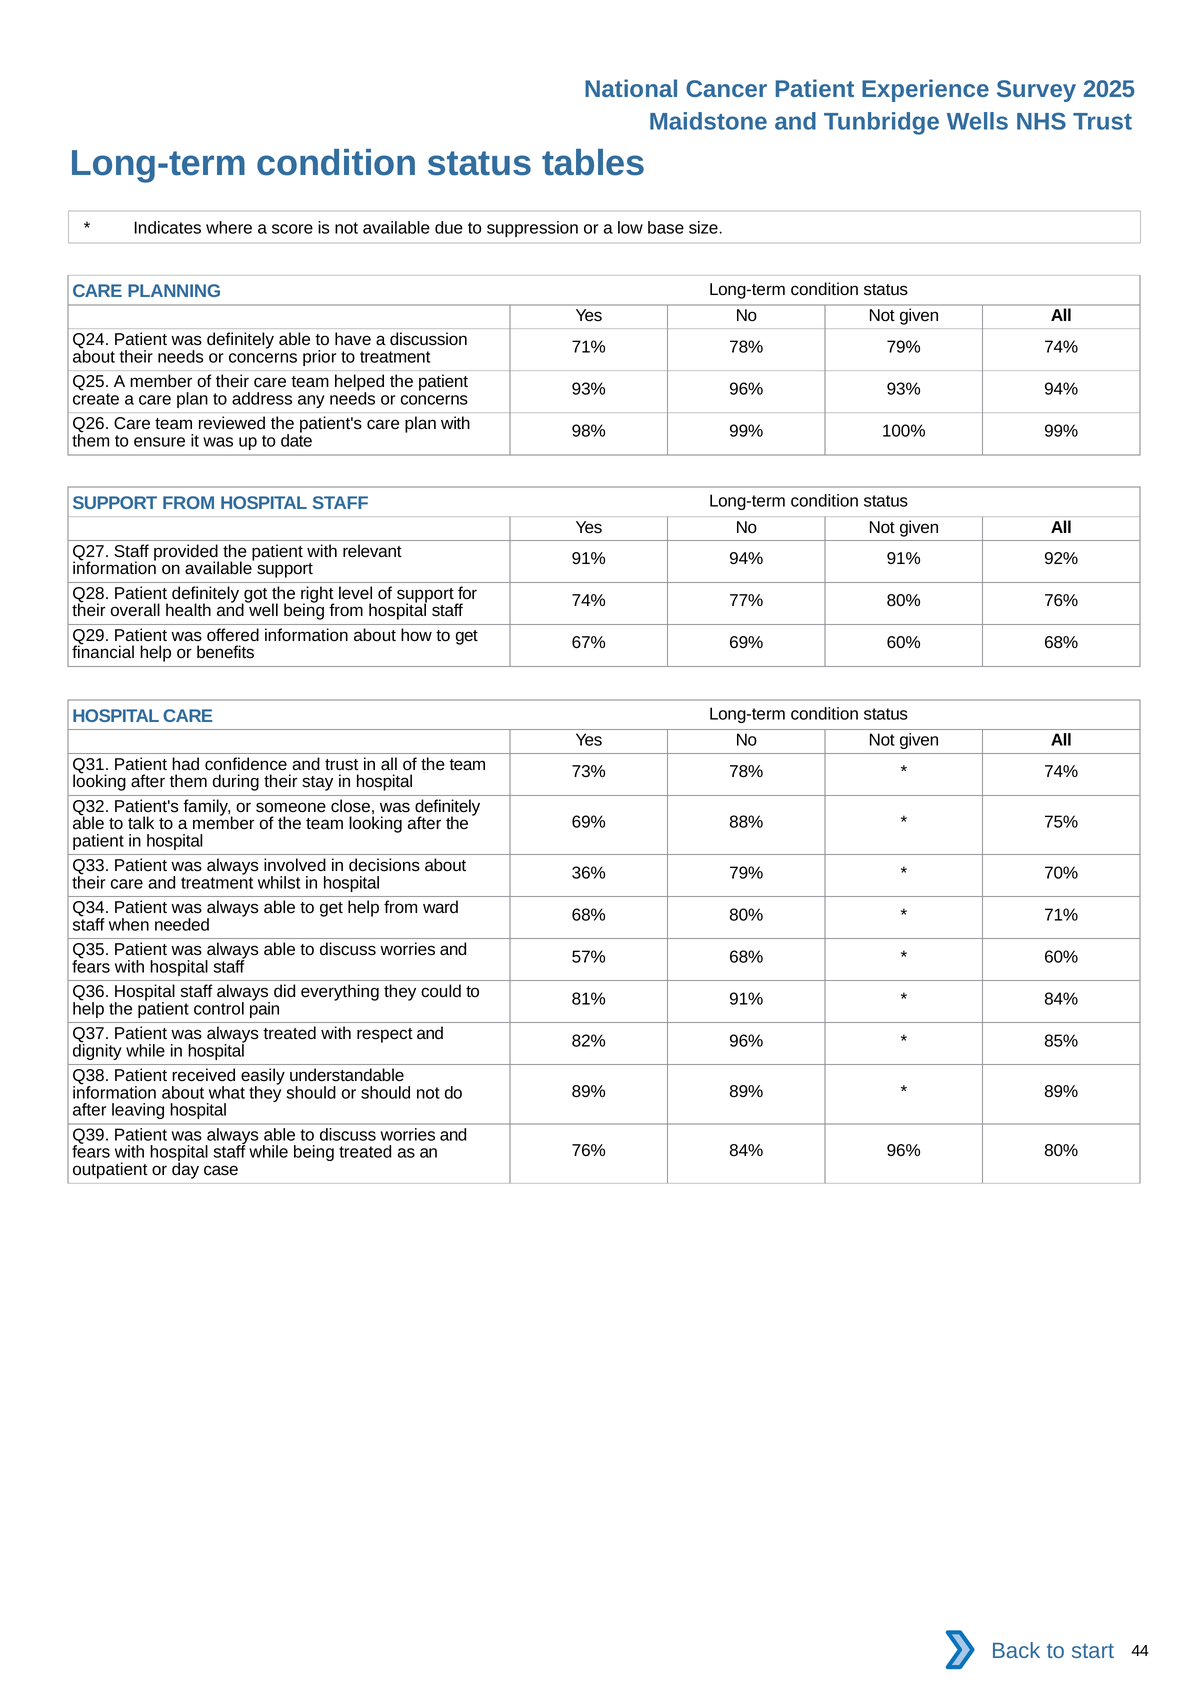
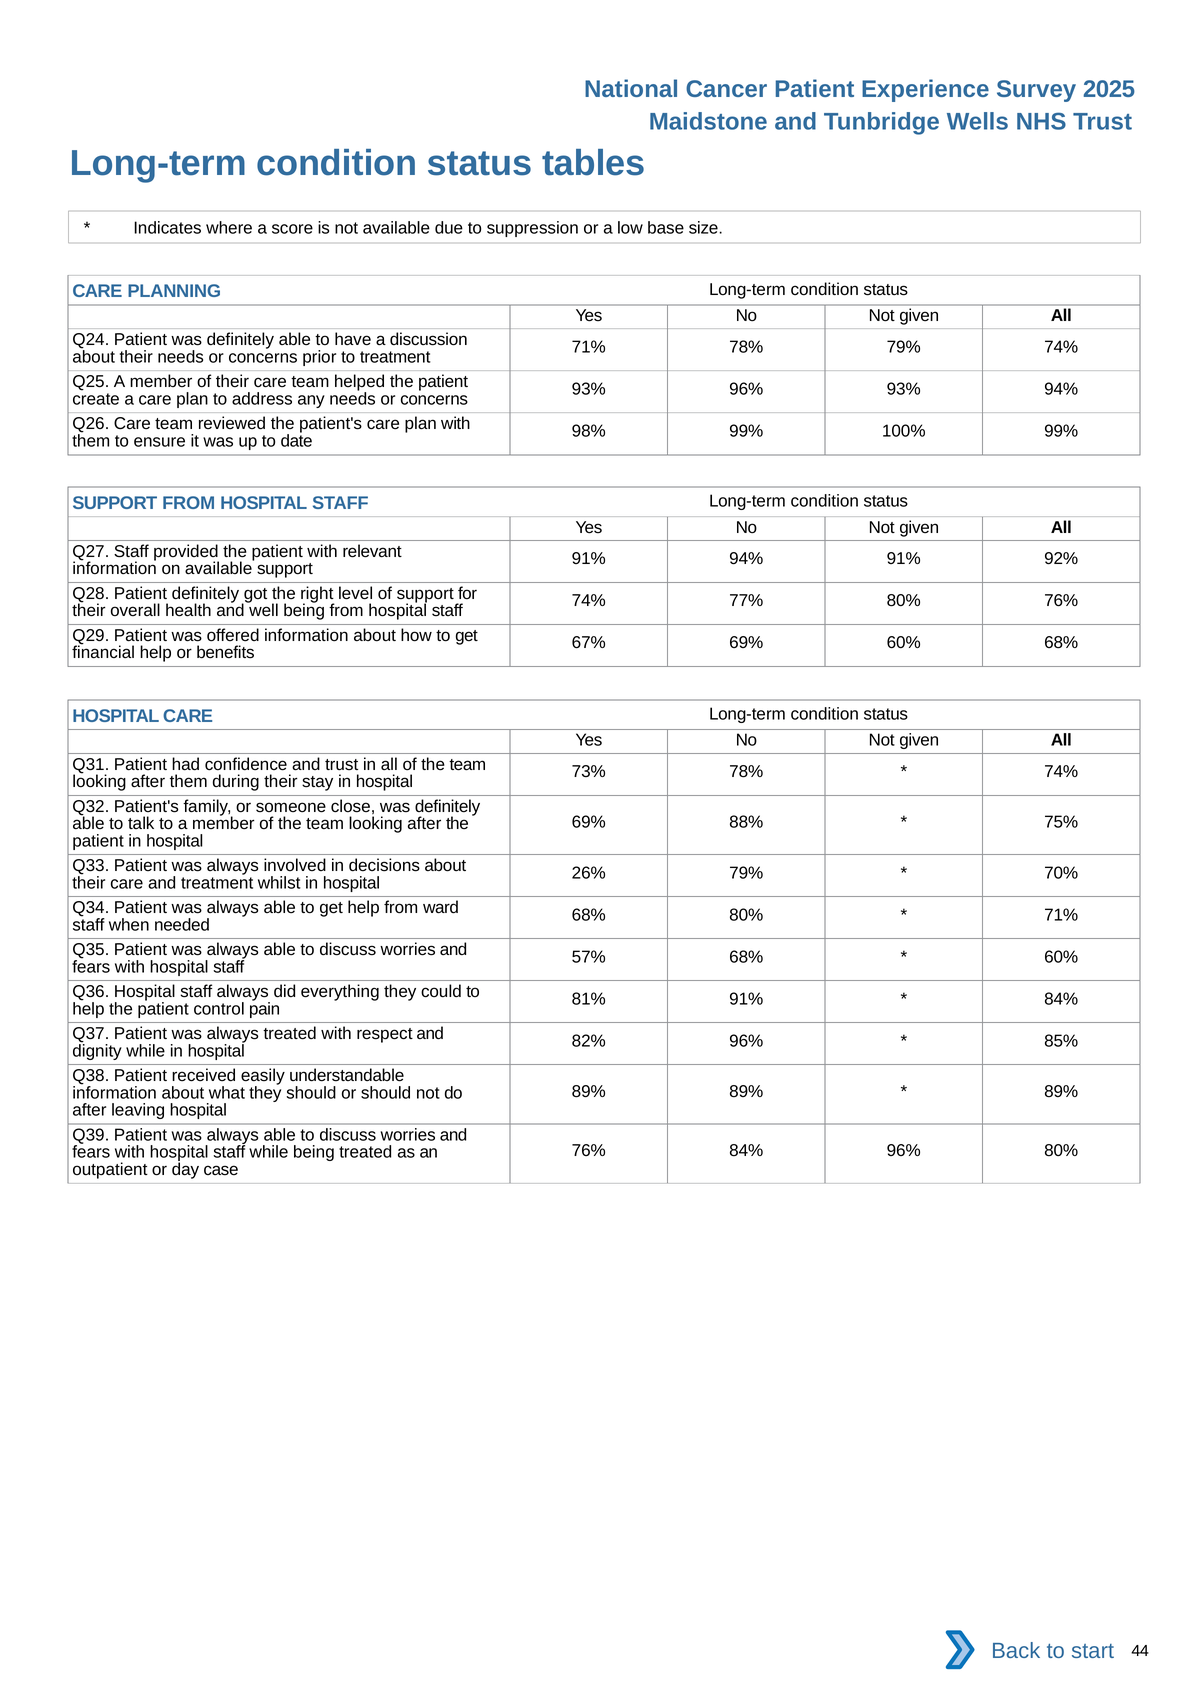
36%: 36% -> 26% (589, 873)
